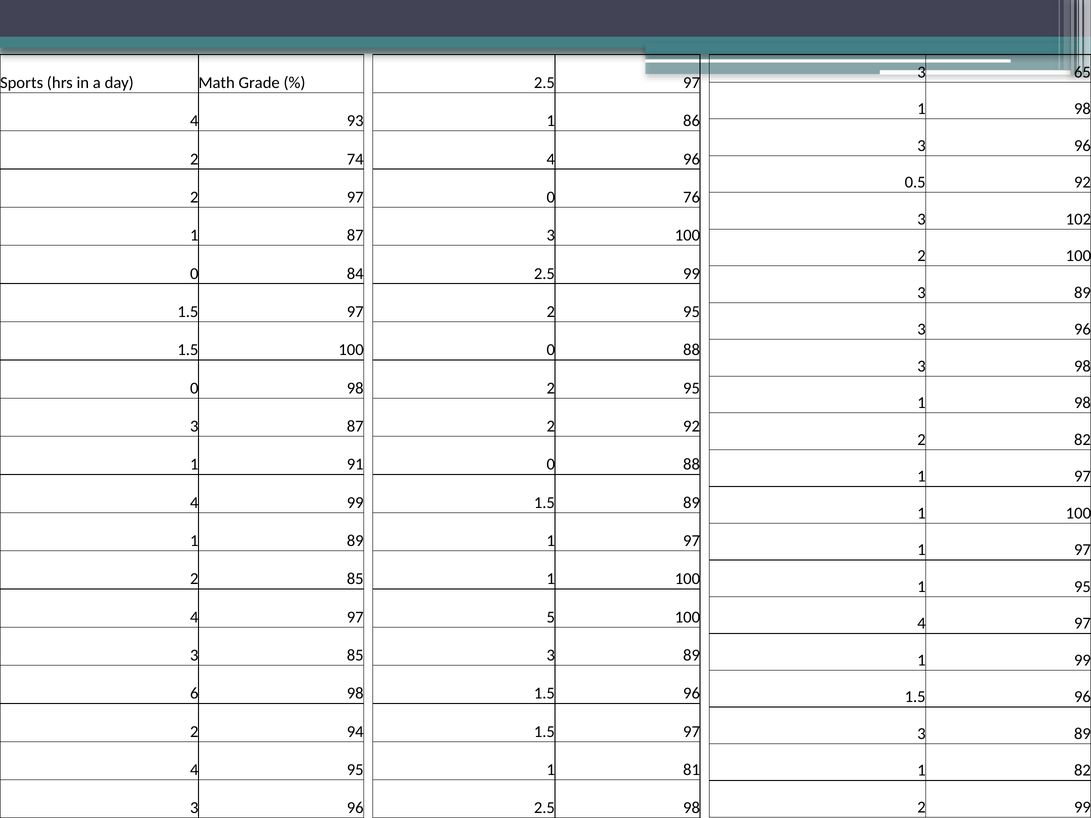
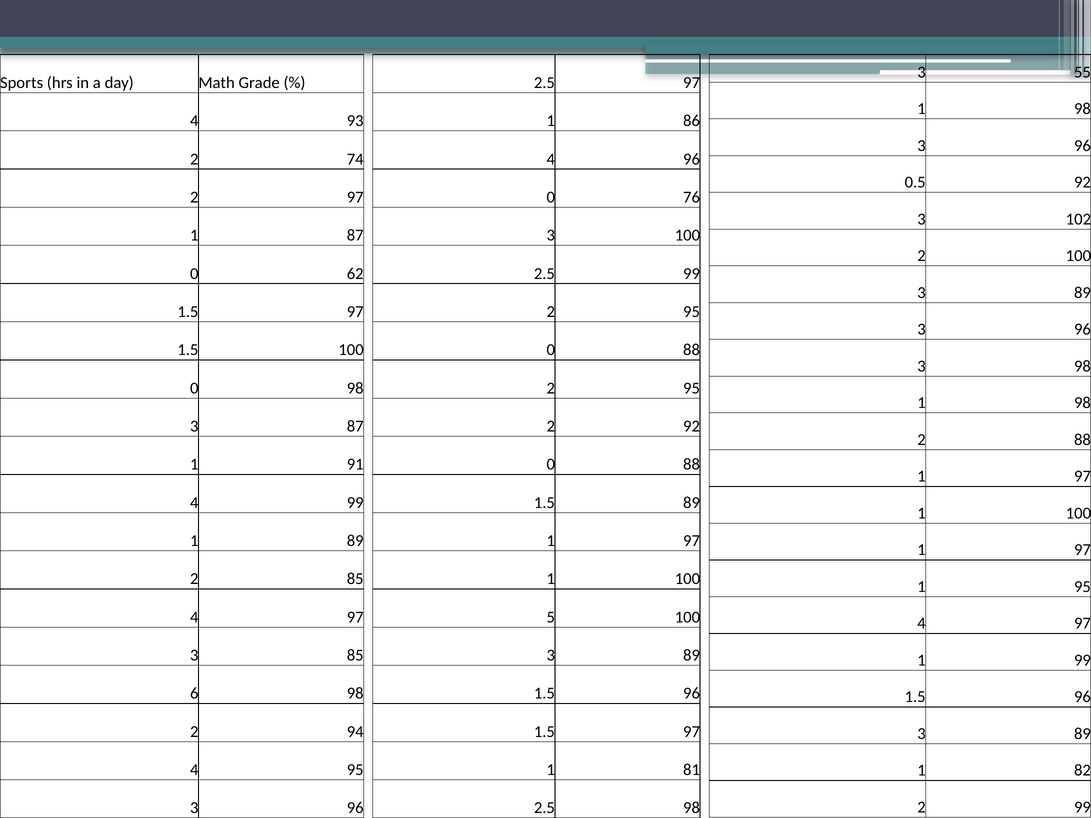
65: 65 -> 55 (1082, 72)
84: 84 -> 62 (355, 274)
2 82: 82 -> 88 (1082, 440)
